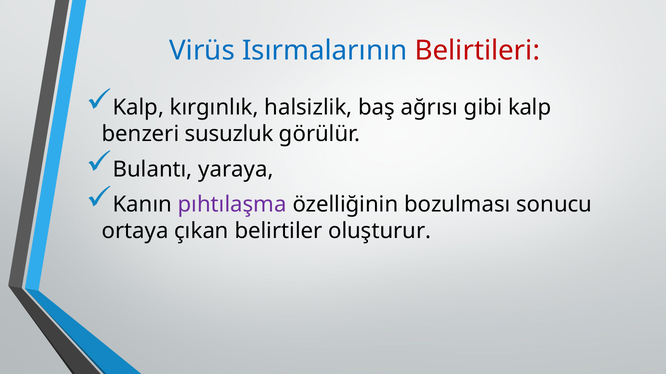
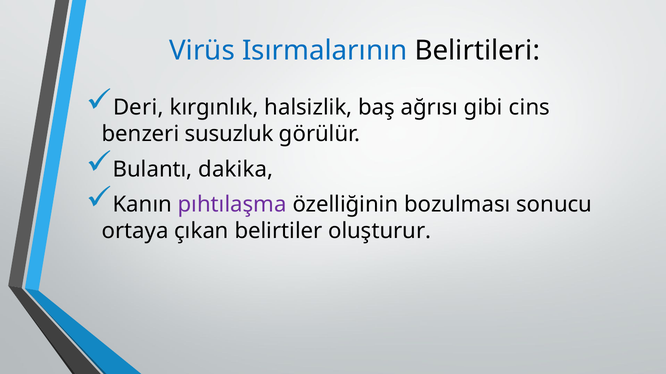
Belirtileri colour: red -> black (477, 51)
Kalp: Kalp -> Deri (138, 108)
gibi kalp: kalp -> cins (529, 108)
yaraya: yaraya -> dakika (236, 169)
